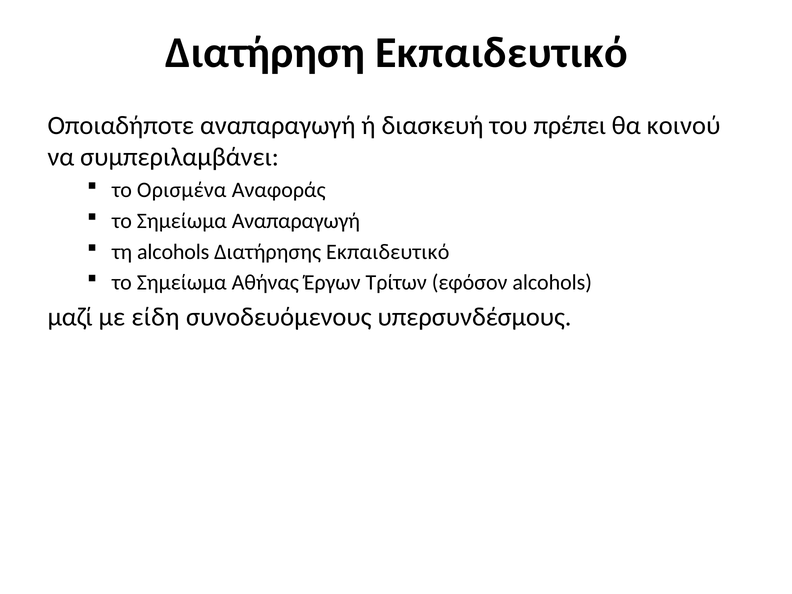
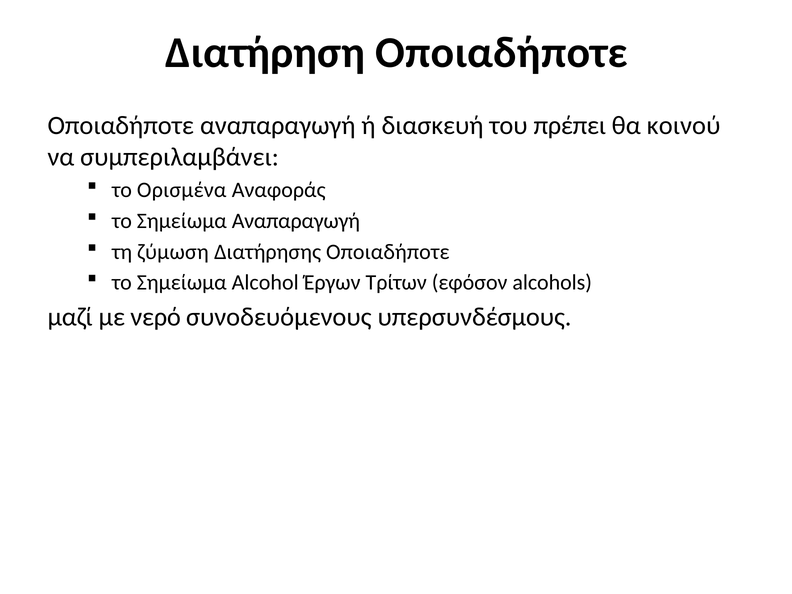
Διατήρηση Εκπαιδευτικό: Εκπαιδευτικό -> Οποιαδήποτε (502, 52)
τη alcohols: alcohols -> ζύμωση (173, 252)
Διατήρησης Εκπαιδευτικό: Εκπαιδευτικό -> Οποιαδήποτε (388, 252)
Αθήνας: Αθήνας -> Alcohol (265, 283)
είδη: είδη -> νερό (156, 317)
